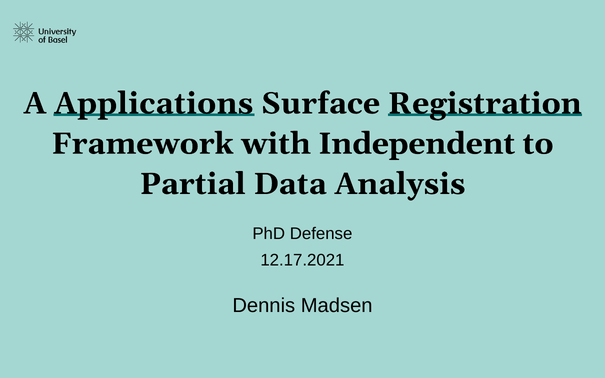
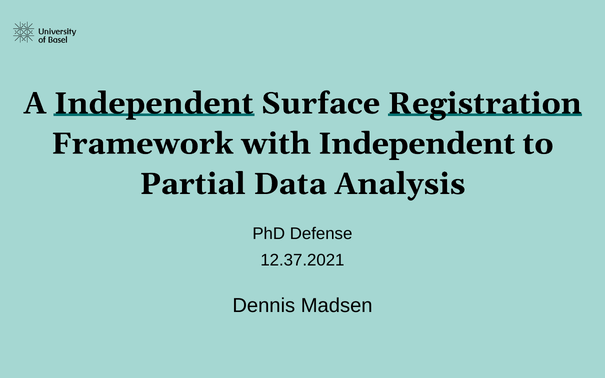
A Applications: Applications -> Independent (154, 103)
12.17.2021: 12.17.2021 -> 12.37.2021 (302, 260)
